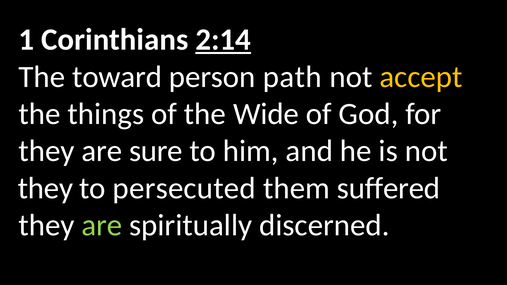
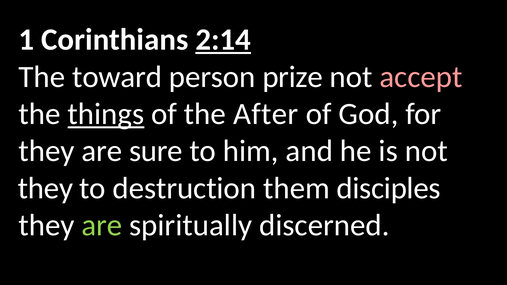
path: path -> prize (293, 77)
accept colour: yellow -> pink (421, 77)
things underline: none -> present (106, 114)
Wide: Wide -> After (266, 114)
persecuted: persecuted -> destruction (184, 188)
suffered: suffered -> disciples (389, 188)
